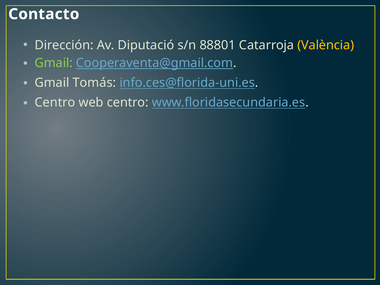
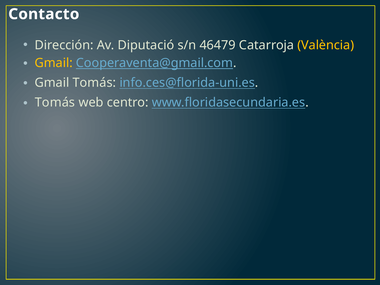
88801: 88801 -> 46479 (218, 45)
Gmail colour: light green -> yellow (54, 63)
Centro: Centro -> Tomás (55, 103)
